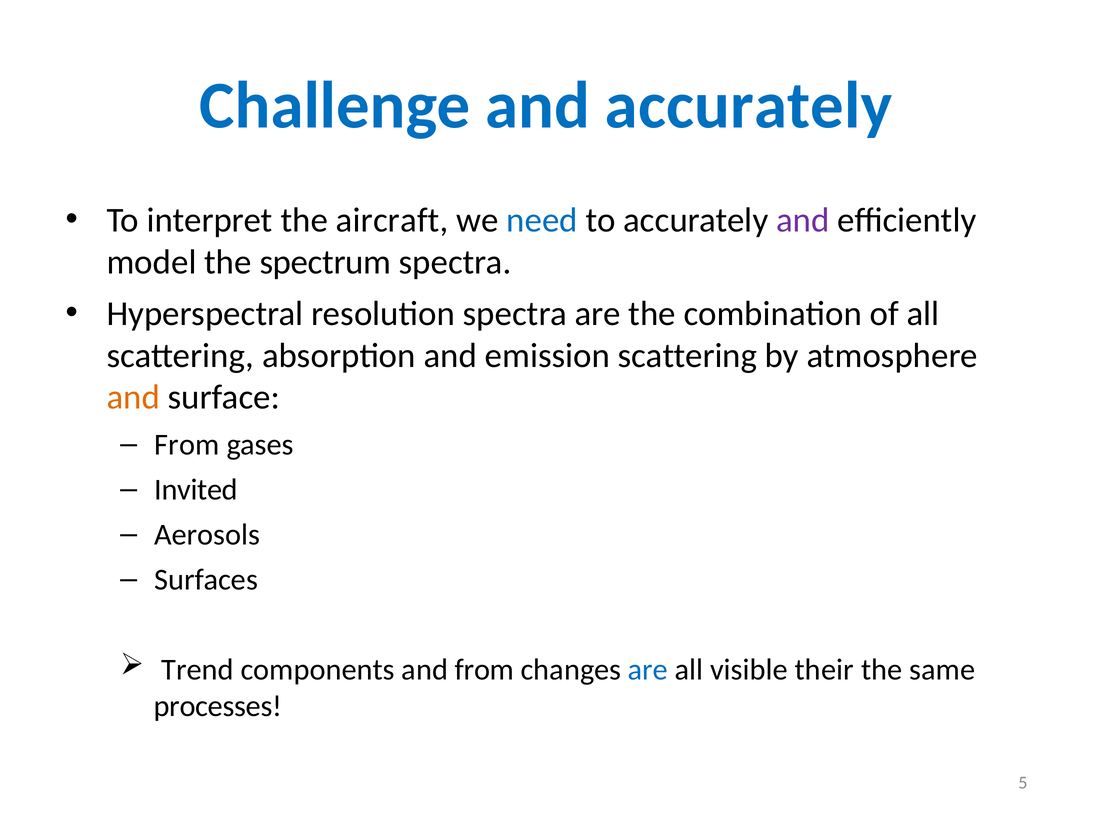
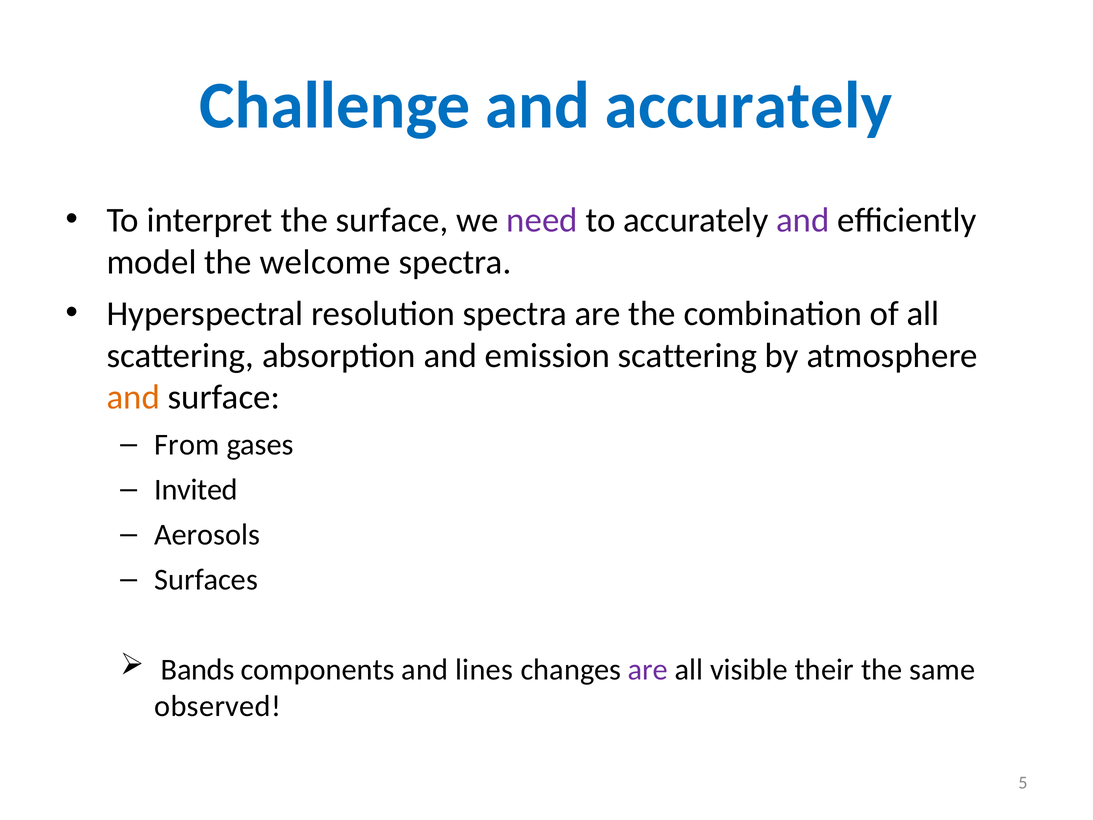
the aircraft: aircraft -> surface (392, 220)
need colour: blue -> purple (542, 220)
spectrum: spectrum -> welcome (325, 262)
Trend: Trend -> Bands (198, 670)
and from: from -> lines (484, 670)
are colour: blue -> purple (648, 670)
processes: processes -> observed (218, 706)
